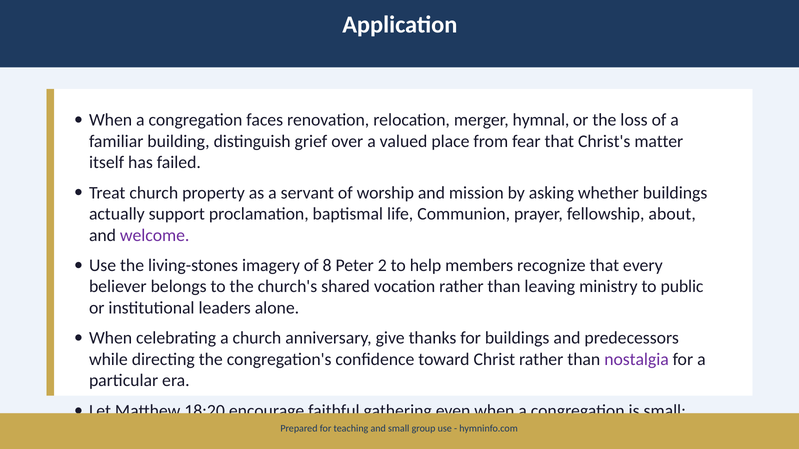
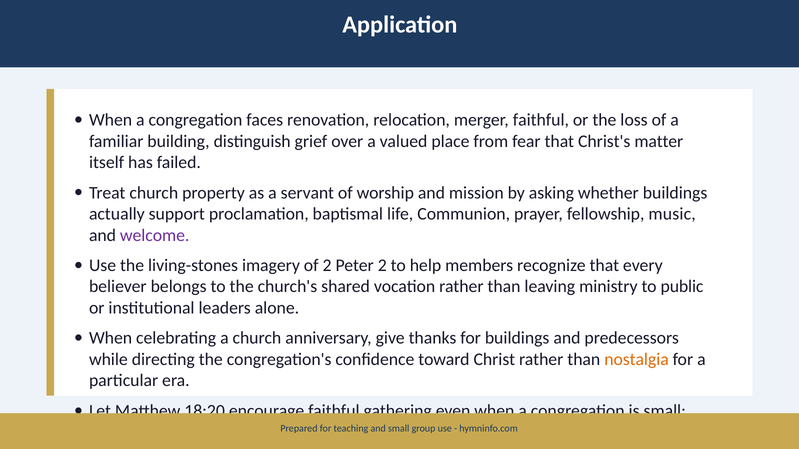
merger hymnal: hymnal -> faithful (541, 120)
about: about -> music (672, 214)
of 8: 8 -> 2 (327, 266)
nostalgia colour: purple -> orange (637, 360)
